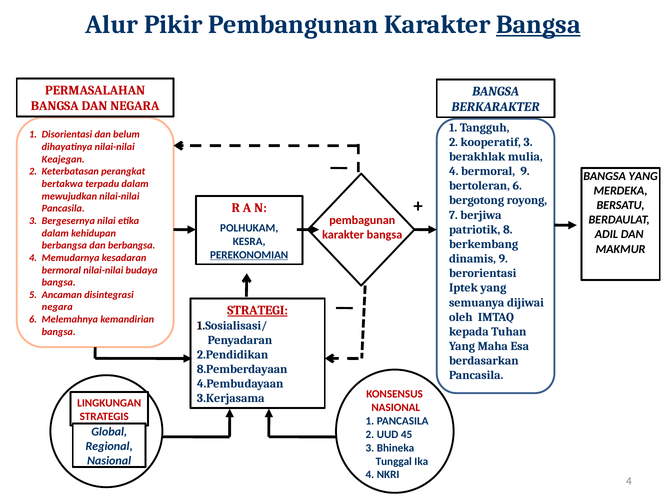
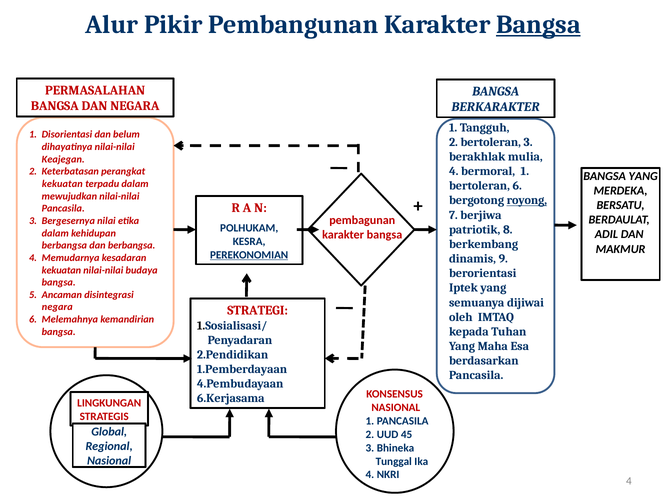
2 kooperatif: kooperatif -> bertoleran (491, 142)
bermoral 9: 9 -> 1 (525, 171)
bertakwa: bertakwa -> kekuatan (62, 184)
royong underline: none -> present (527, 200)
bermoral: bermoral -> kekuatan (61, 270)
STRATEGI underline: present -> none (258, 310)
8.Pemberdayaan: 8.Pemberdayaan -> 1.Pemberdayaan (242, 369)
3.Kerjasama: 3.Kerjasama -> 6.Kerjasama (231, 398)
